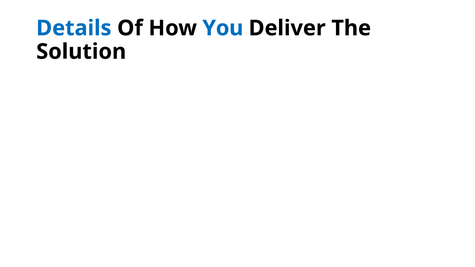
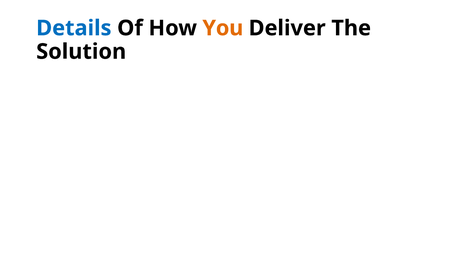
You colour: blue -> orange (223, 28)
